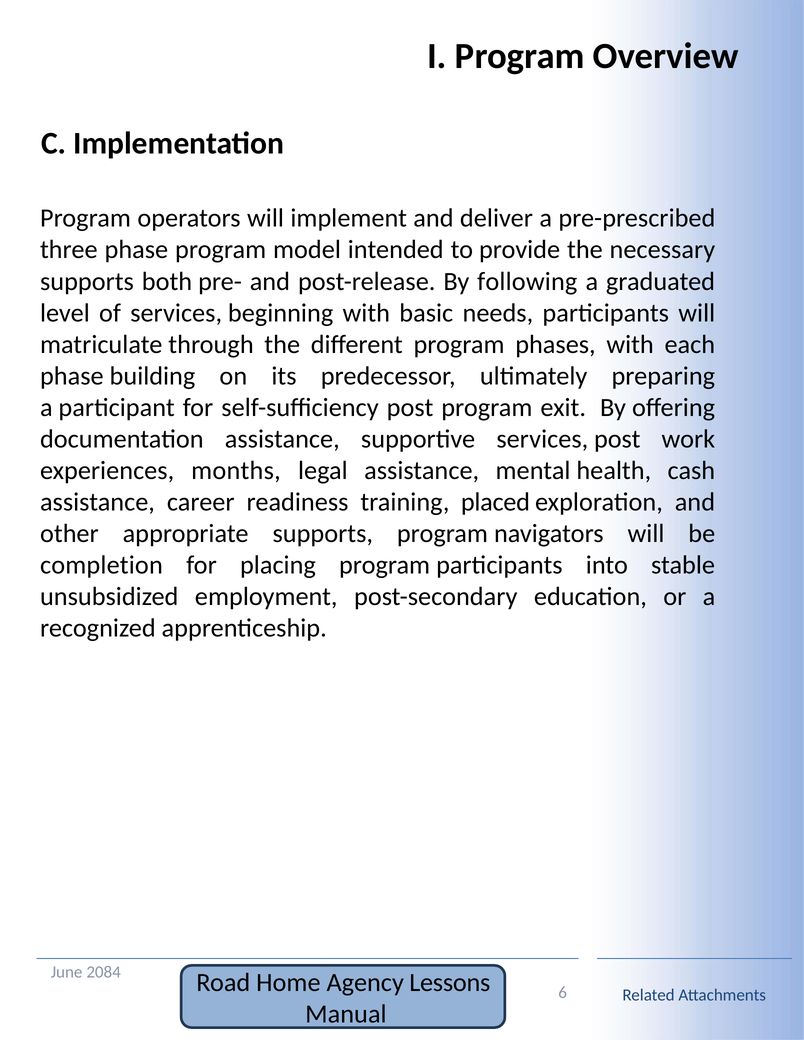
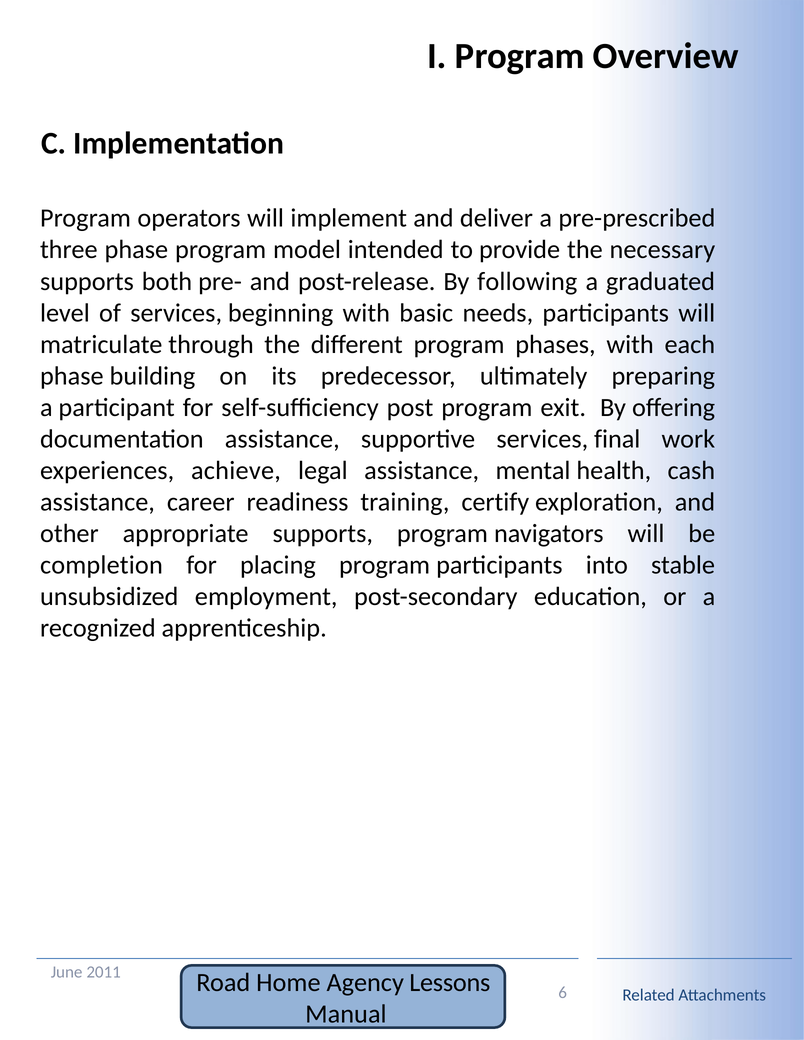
services post: post -> final (617, 439)
months: months -> achieve (236, 471)
placed: placed -> certify (495, 502)
2084: 2084 -> 2011 (104, 973)
